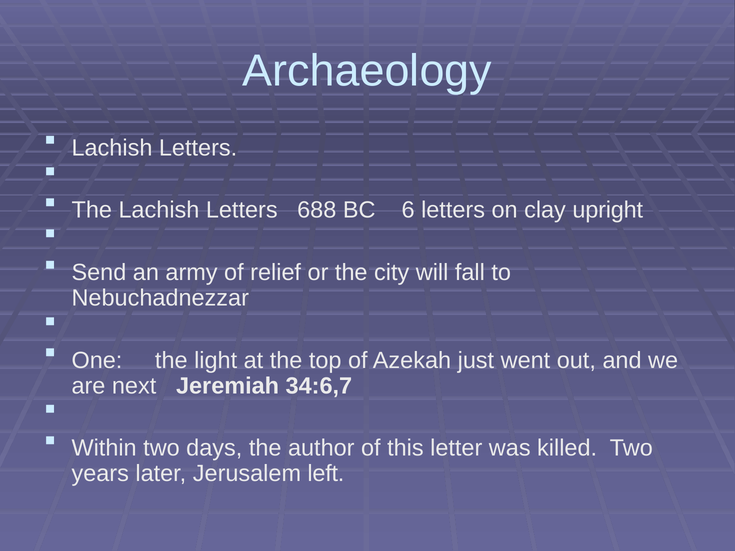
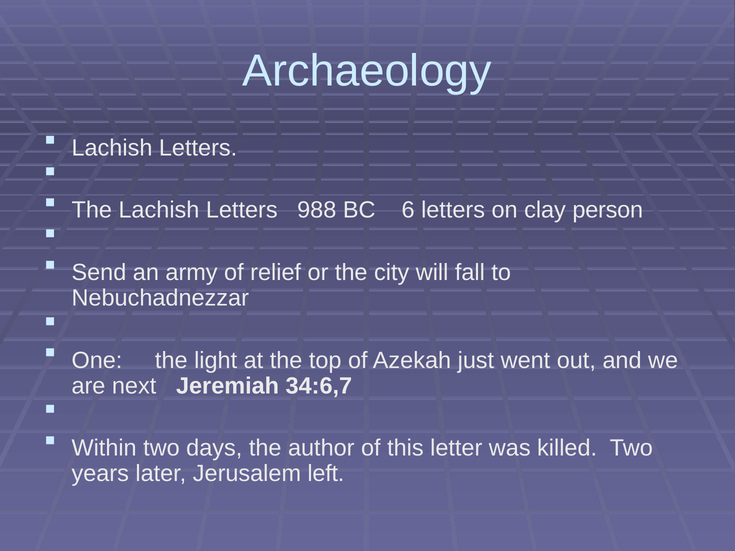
688: 688 -> 988 (317, 210)
upright: upright -> person (608, 210)
